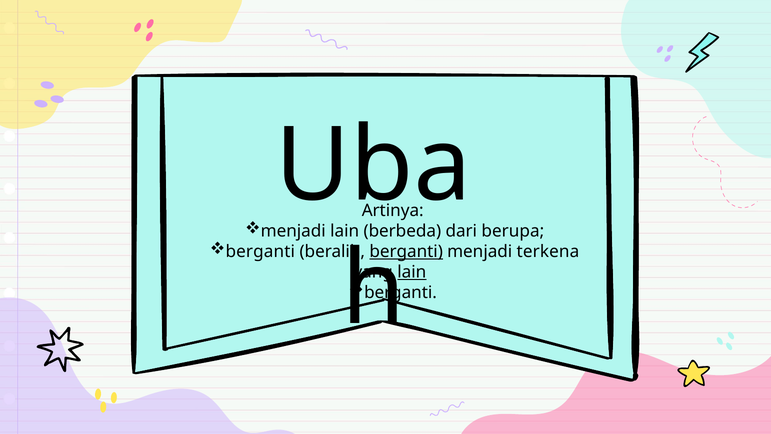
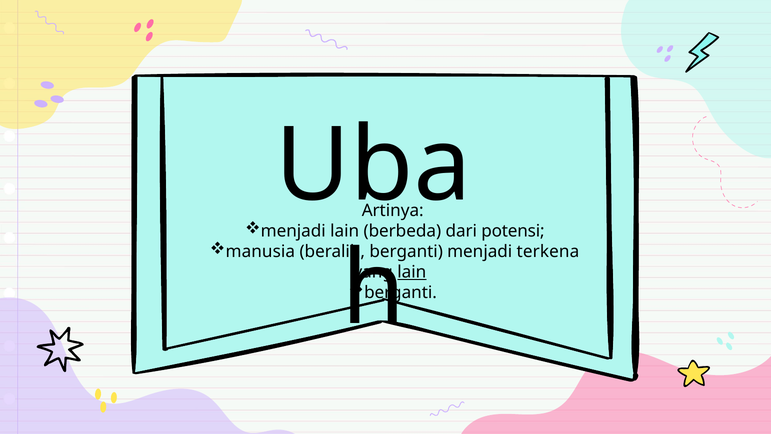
berupa: berupa -> potensi (513, 231)
berganti: berganti -> manusia (260, 251)
berganti underline: present -> none (406, 251)
